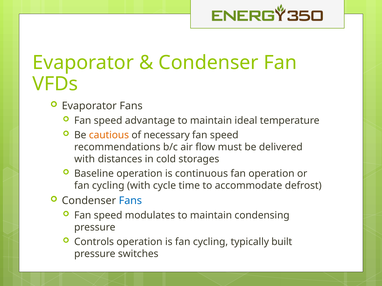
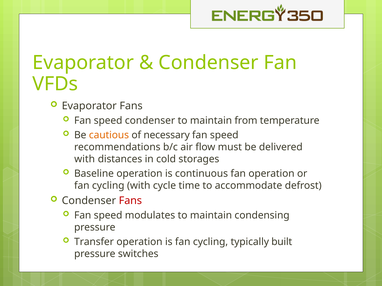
speed advantage: advantage -> condenser (150, 121)
ideal: ideal -> from (246, 121)
Fans colour: blue -> red (130, 201)
Controls: Controls -> Transfer (94, 242)
